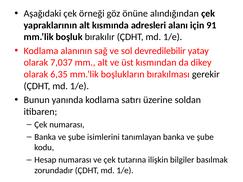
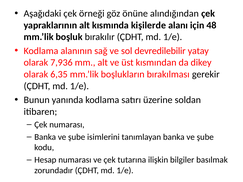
adresleri: adresleri -> kişilerde (148, 25)
91: 91 -> 48 (211, 25)
7,037: 7,037 -> 7,936 (61, 63)
